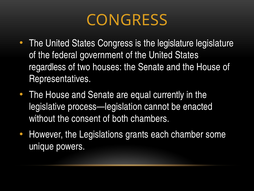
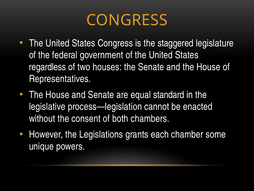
the legislature: legislature -> staggered (176, 43)
currently: currently -> standard (169, 95)
